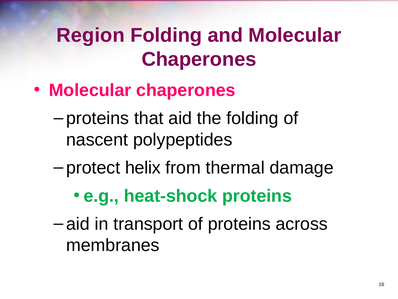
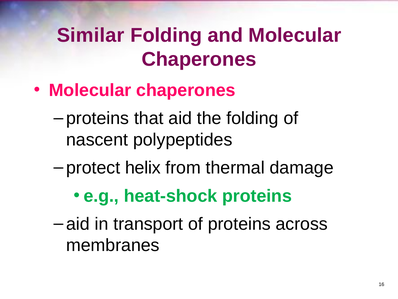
Region: Region -> Similar (91, 35)
